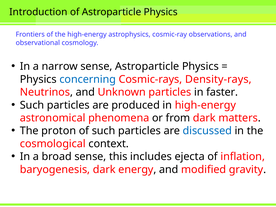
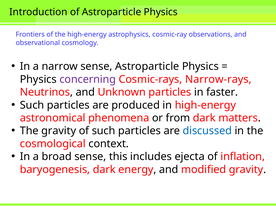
concerning colour: blue -> purple (88, 79)
Density-rays: Density-rays -> Narrow-rays (218, 79)
The proton: proton -> gravity (59, 131)
